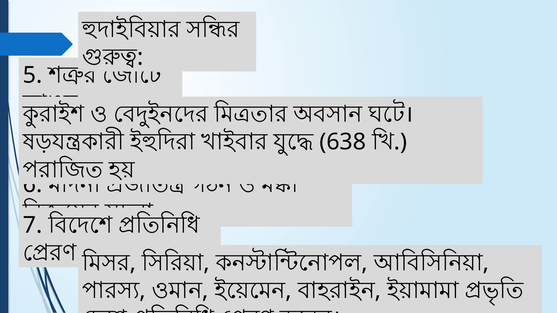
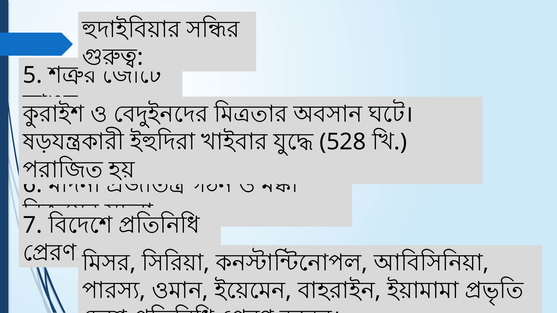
638: 638 -> 528 (343, 142)
